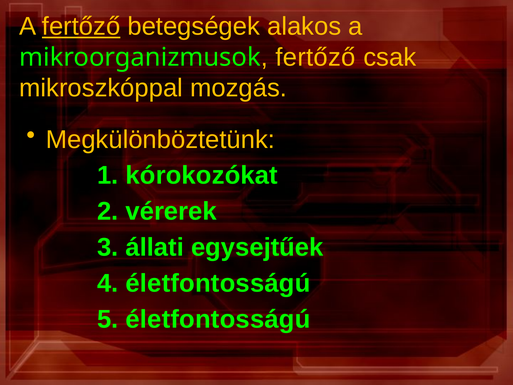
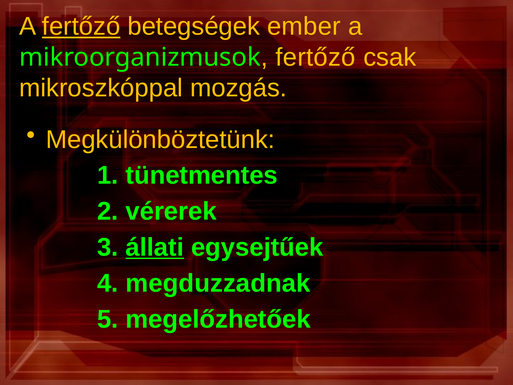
alakos: alakos -> ember (304, 26)
kórokozókat: kórokozókat -> tünetmentes (202, 175)
állati underline: none -> present (155, 247)
4 életfontosságú: életfontosságú -> megduzzadnak (218, 283)
5 életfontosságú: életfontosságú -> megelőzhetőek (218, 319)
